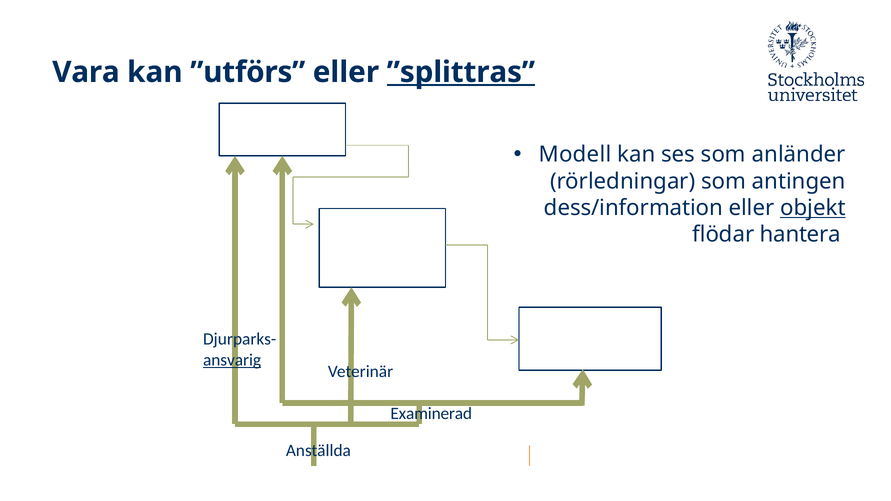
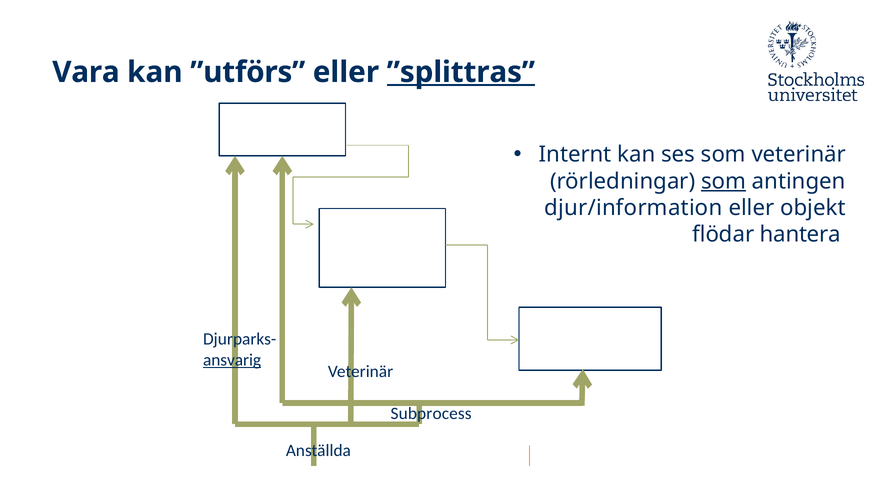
Modell: Modell -> Internt (575, 155)
som anländer: anländer -> veterinär (799, 155)
som underline: none -> present (724, 181)
dess/information: dess/information -> djur/information (633, 208)
objekt underline: present -> none (813, 208)
Examinerad: Examinerad -> Subprocess (431, 414)
